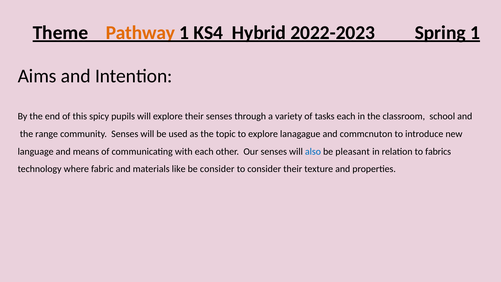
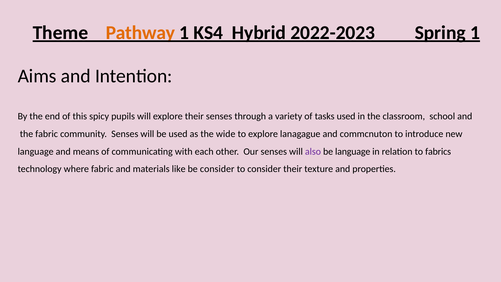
tasks each: each -> used (346, 116)
the range: range -> fabric (47, 134)
topic: topic -> wide (226, 134)
also colour: blue -> purple (313, 151)
be pleasant: pleasant -> language (353, 151)
